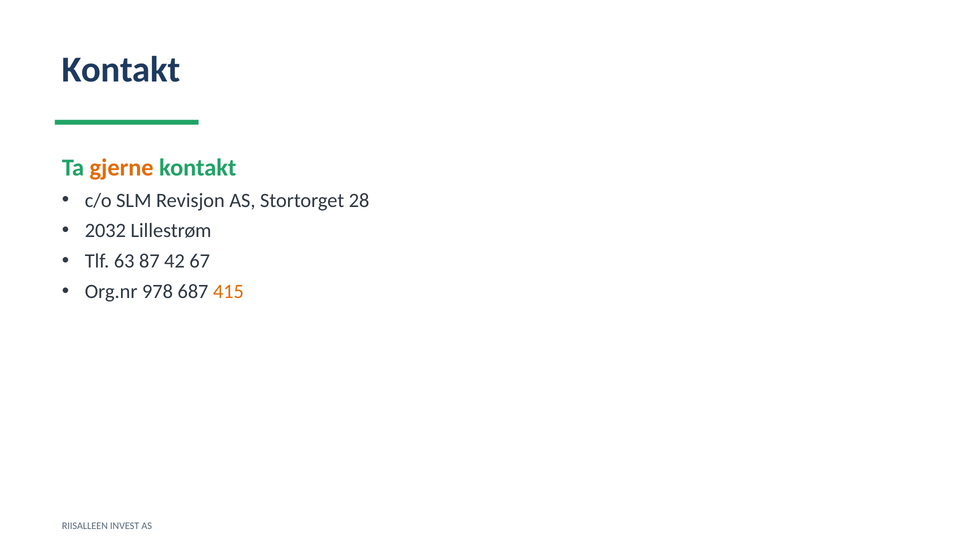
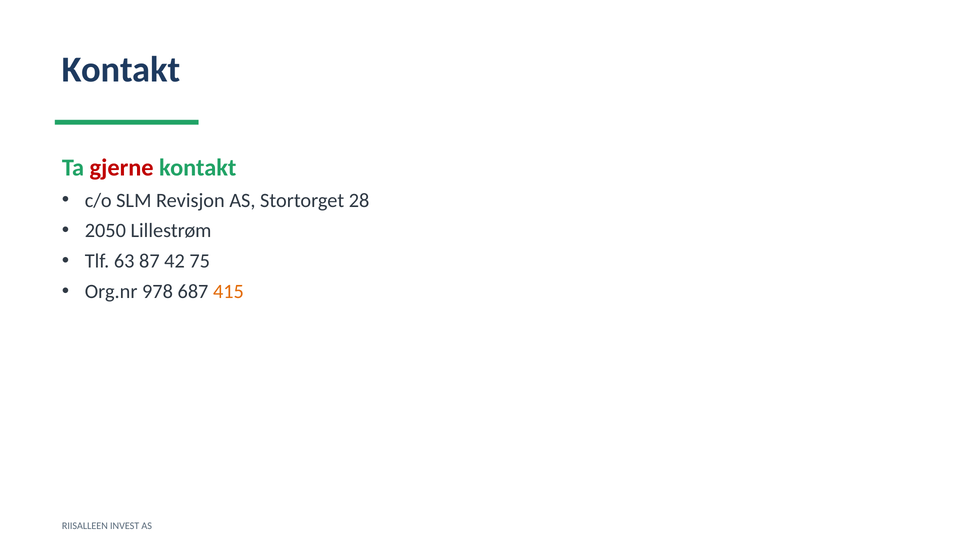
gjerne colour: orange -> red (122, 168)
2032: 2032 -> 2050 (105, 231)
67: 67 -> 75 (200, 261)
